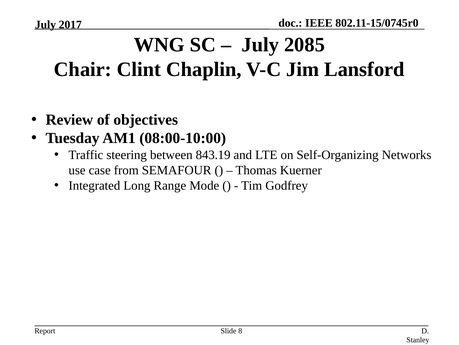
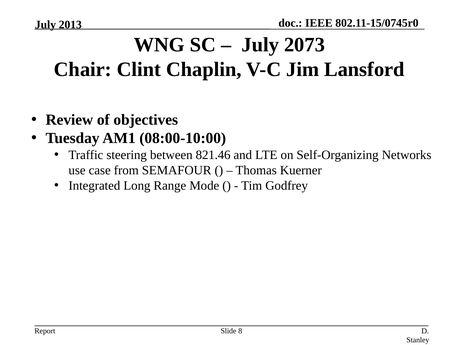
2017: 2017 -> 2013 (70, 24)
2085: 2085 -> 2073 (305, 45)
843.19: 843.19 -> 821.46 (213, 155)
